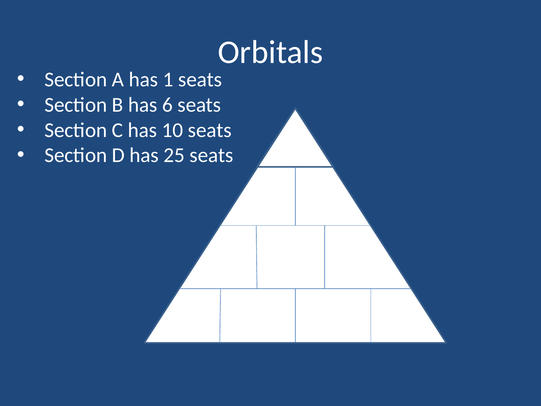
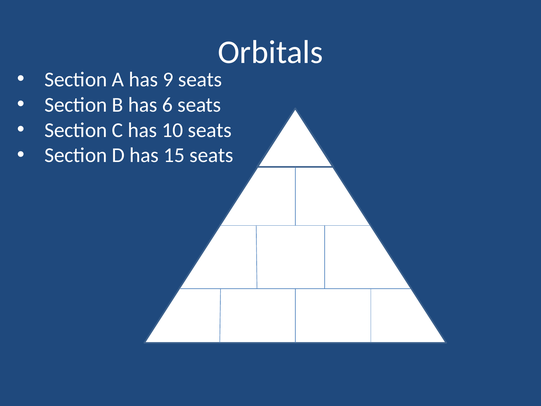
1: 1 -> 9 (168, 79)
25: 25 -> 15 (174, 155)
